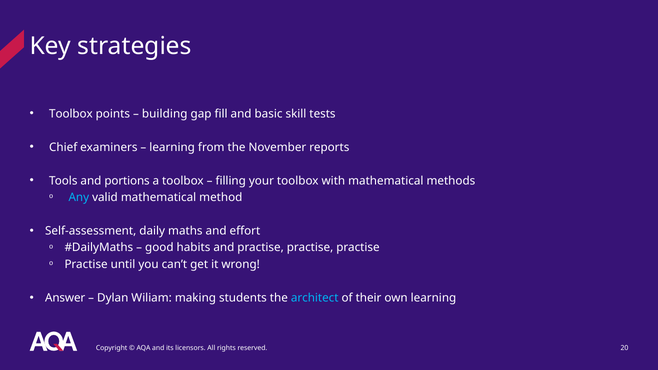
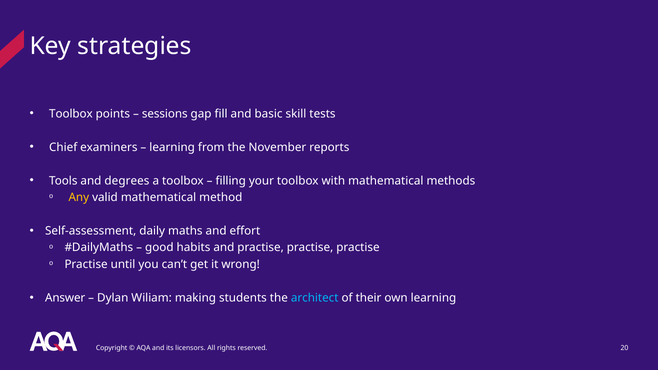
building: building -> sessions (165, 114)
portions: portions -> degrees (127, 181)
Any colour: light blue -> yellow (79, 197)
